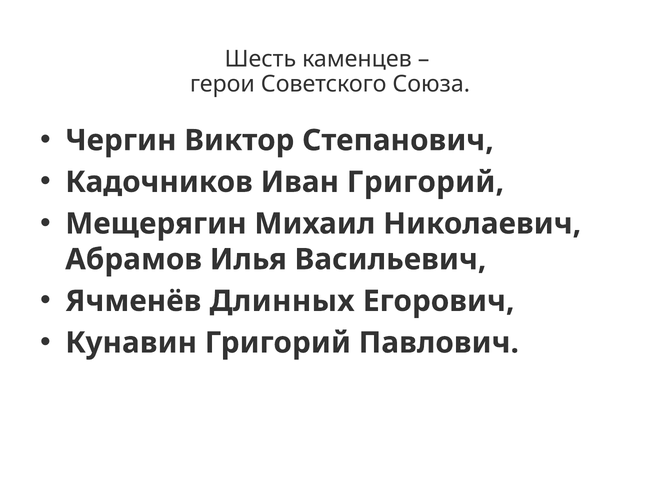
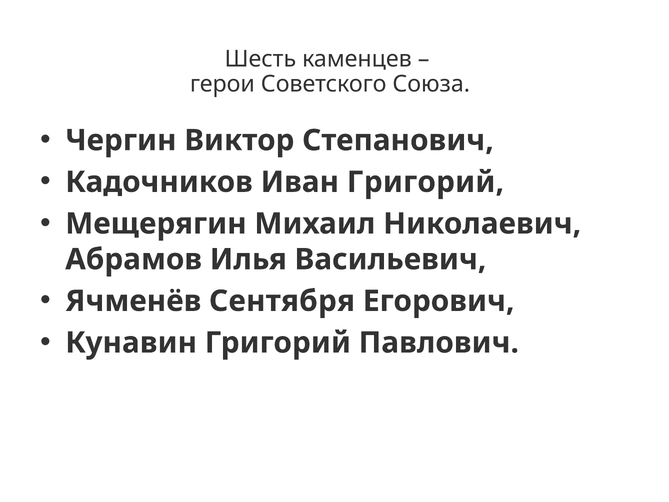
Длинных: Длинных -> Сентября (282, 301)
